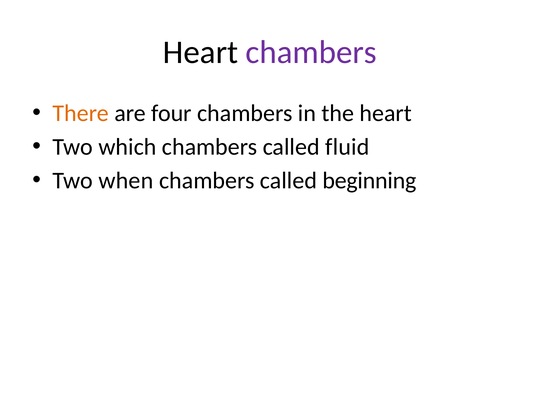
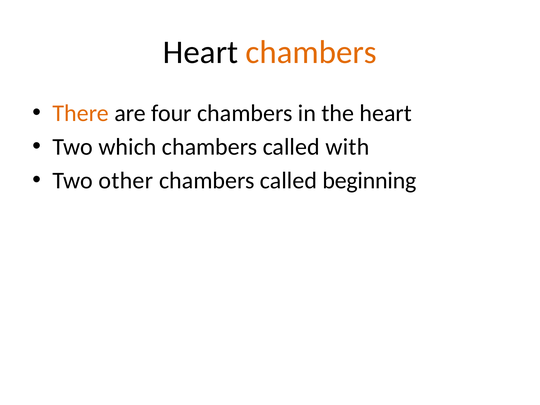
chambers colour: purple -> orange (311, 52)
fluid: fluid -> with (347, 147)
when: when -> other (126, 181)
